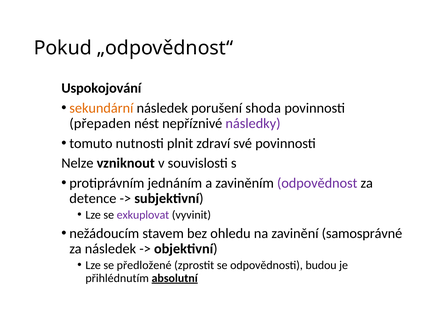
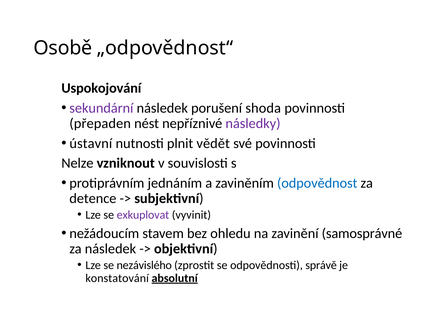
Pokud: Pokud -> Osobě (63, 48)
sekundární colour: orange -> purple (101, 108)
tomuto: tomuto -> ústavní (91, 143)
zdraví: zdraví -> vědět (213, 143)
odpovědnost colour: purple -> blue (317, 183)
předložené: předložené -> nezávislého (144, 265)
budou: budou -> správě (321, 265)
přihlédnutím: přihlédnutím -> konstatování (117, 278)
